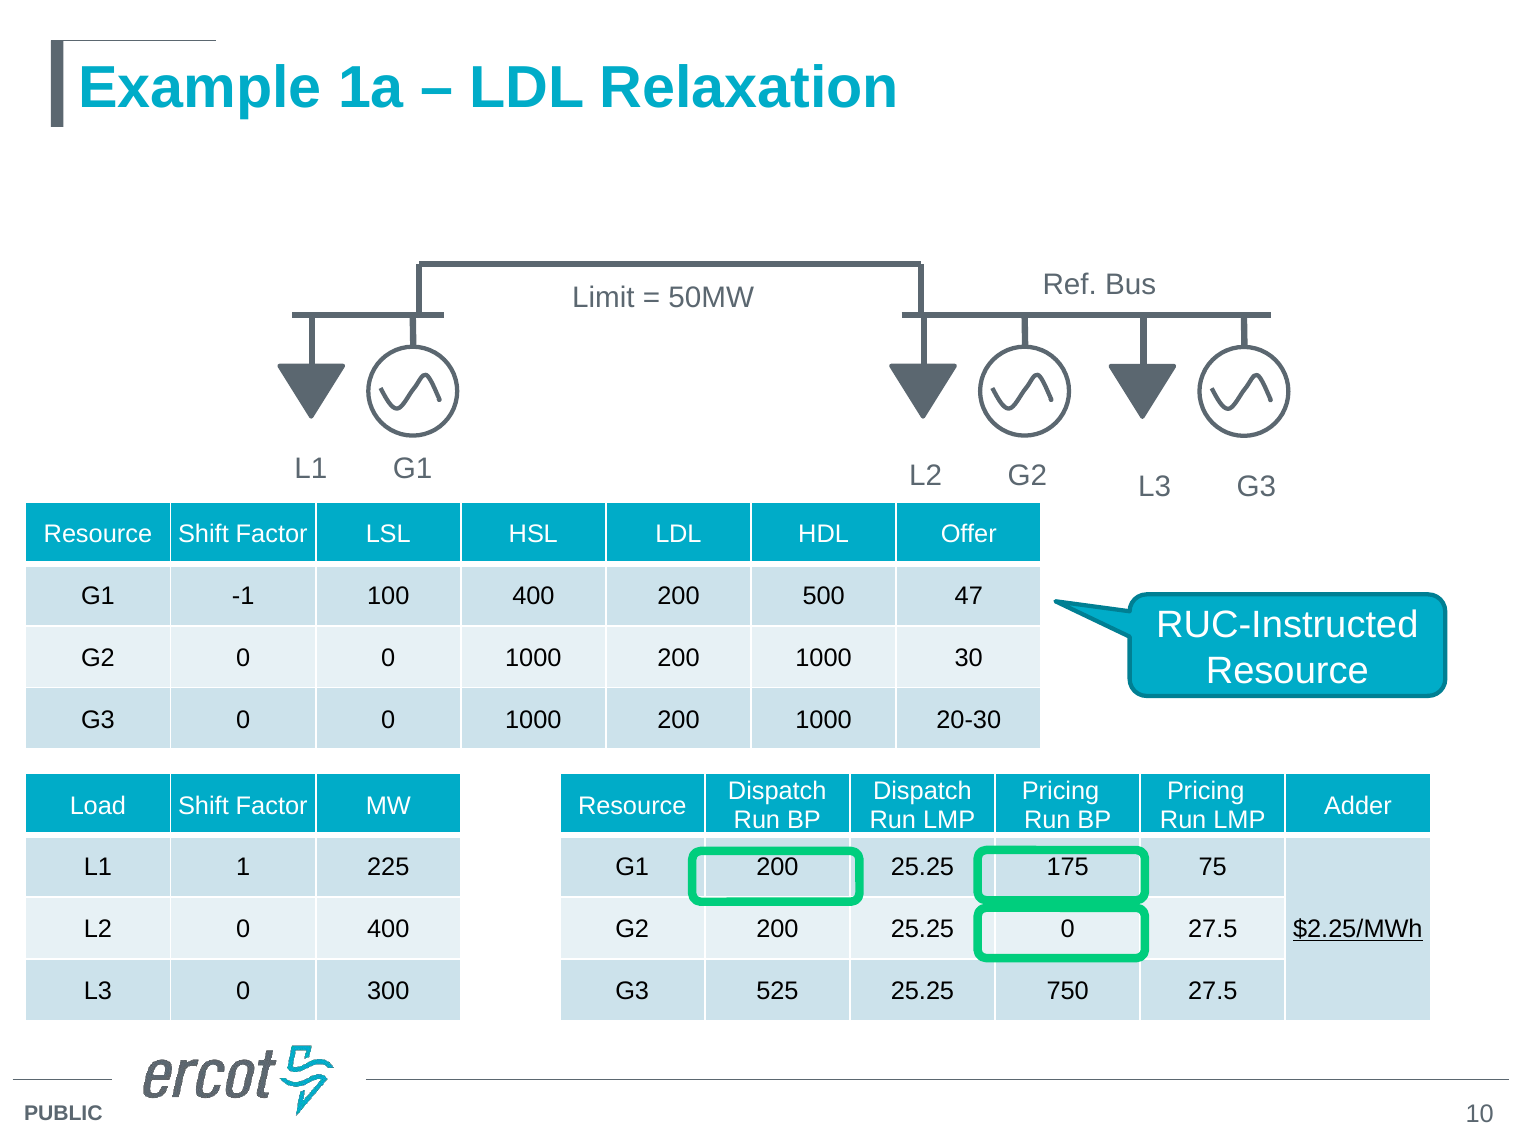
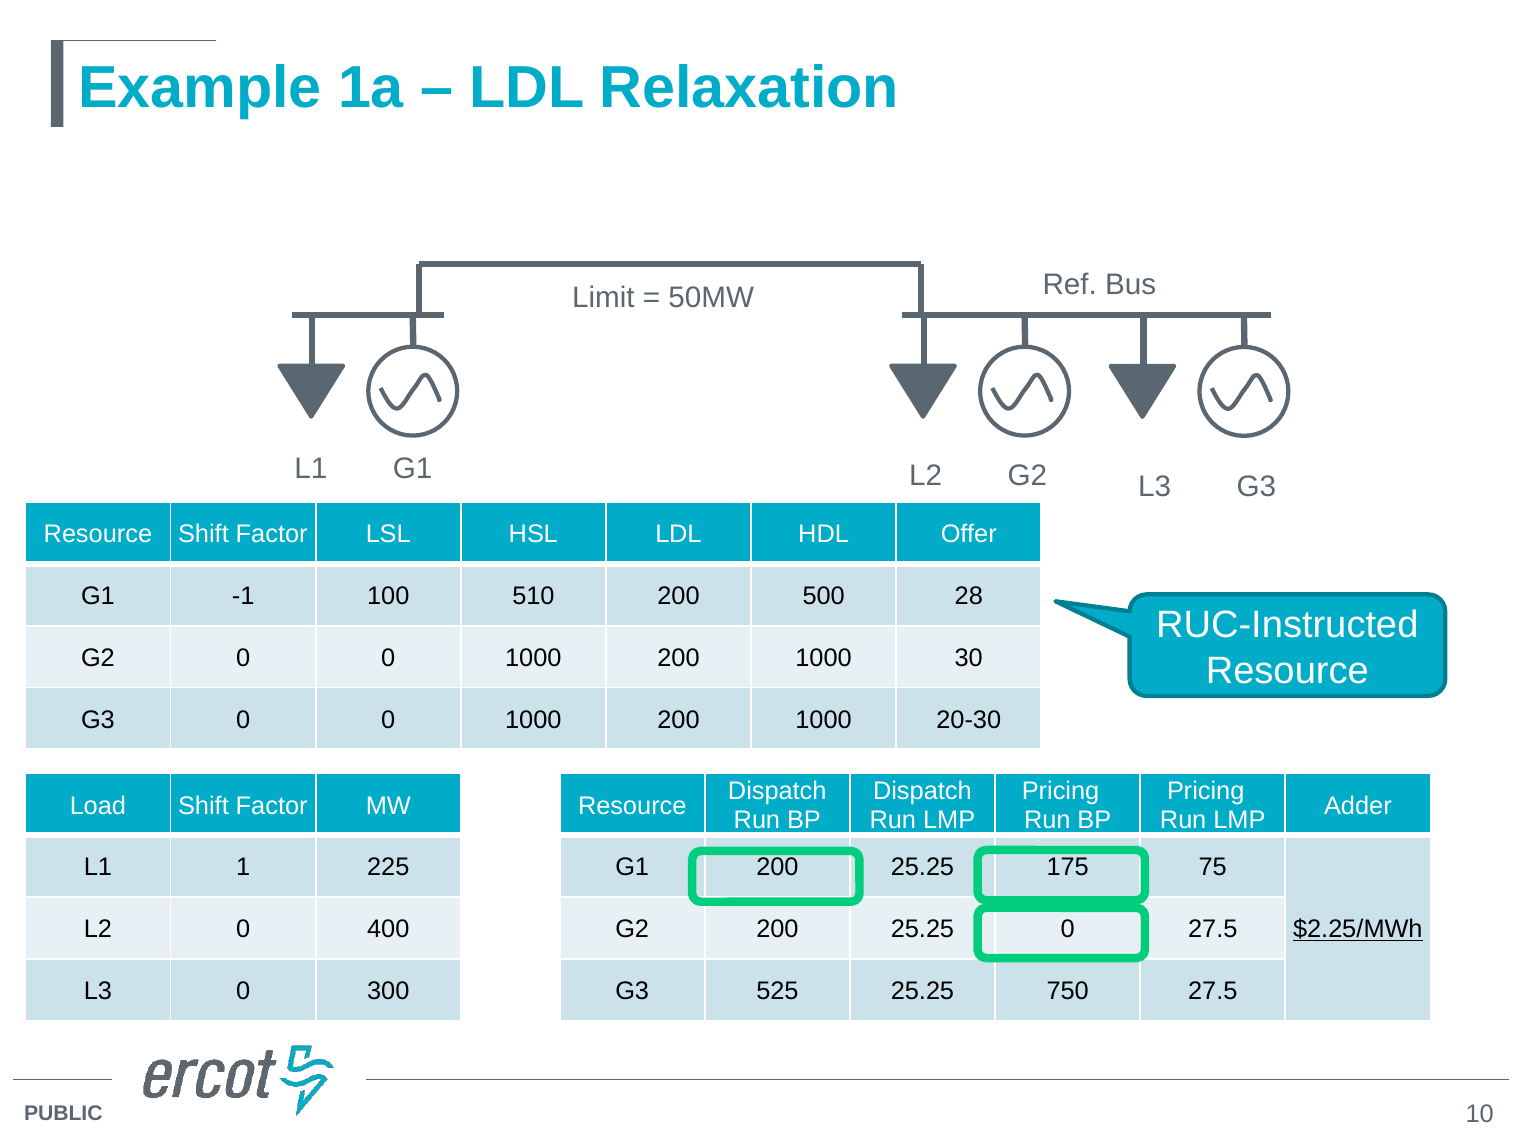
100 400: 400 -> 510 (533, 596)
47: 47 -> 28 (969, 596)
